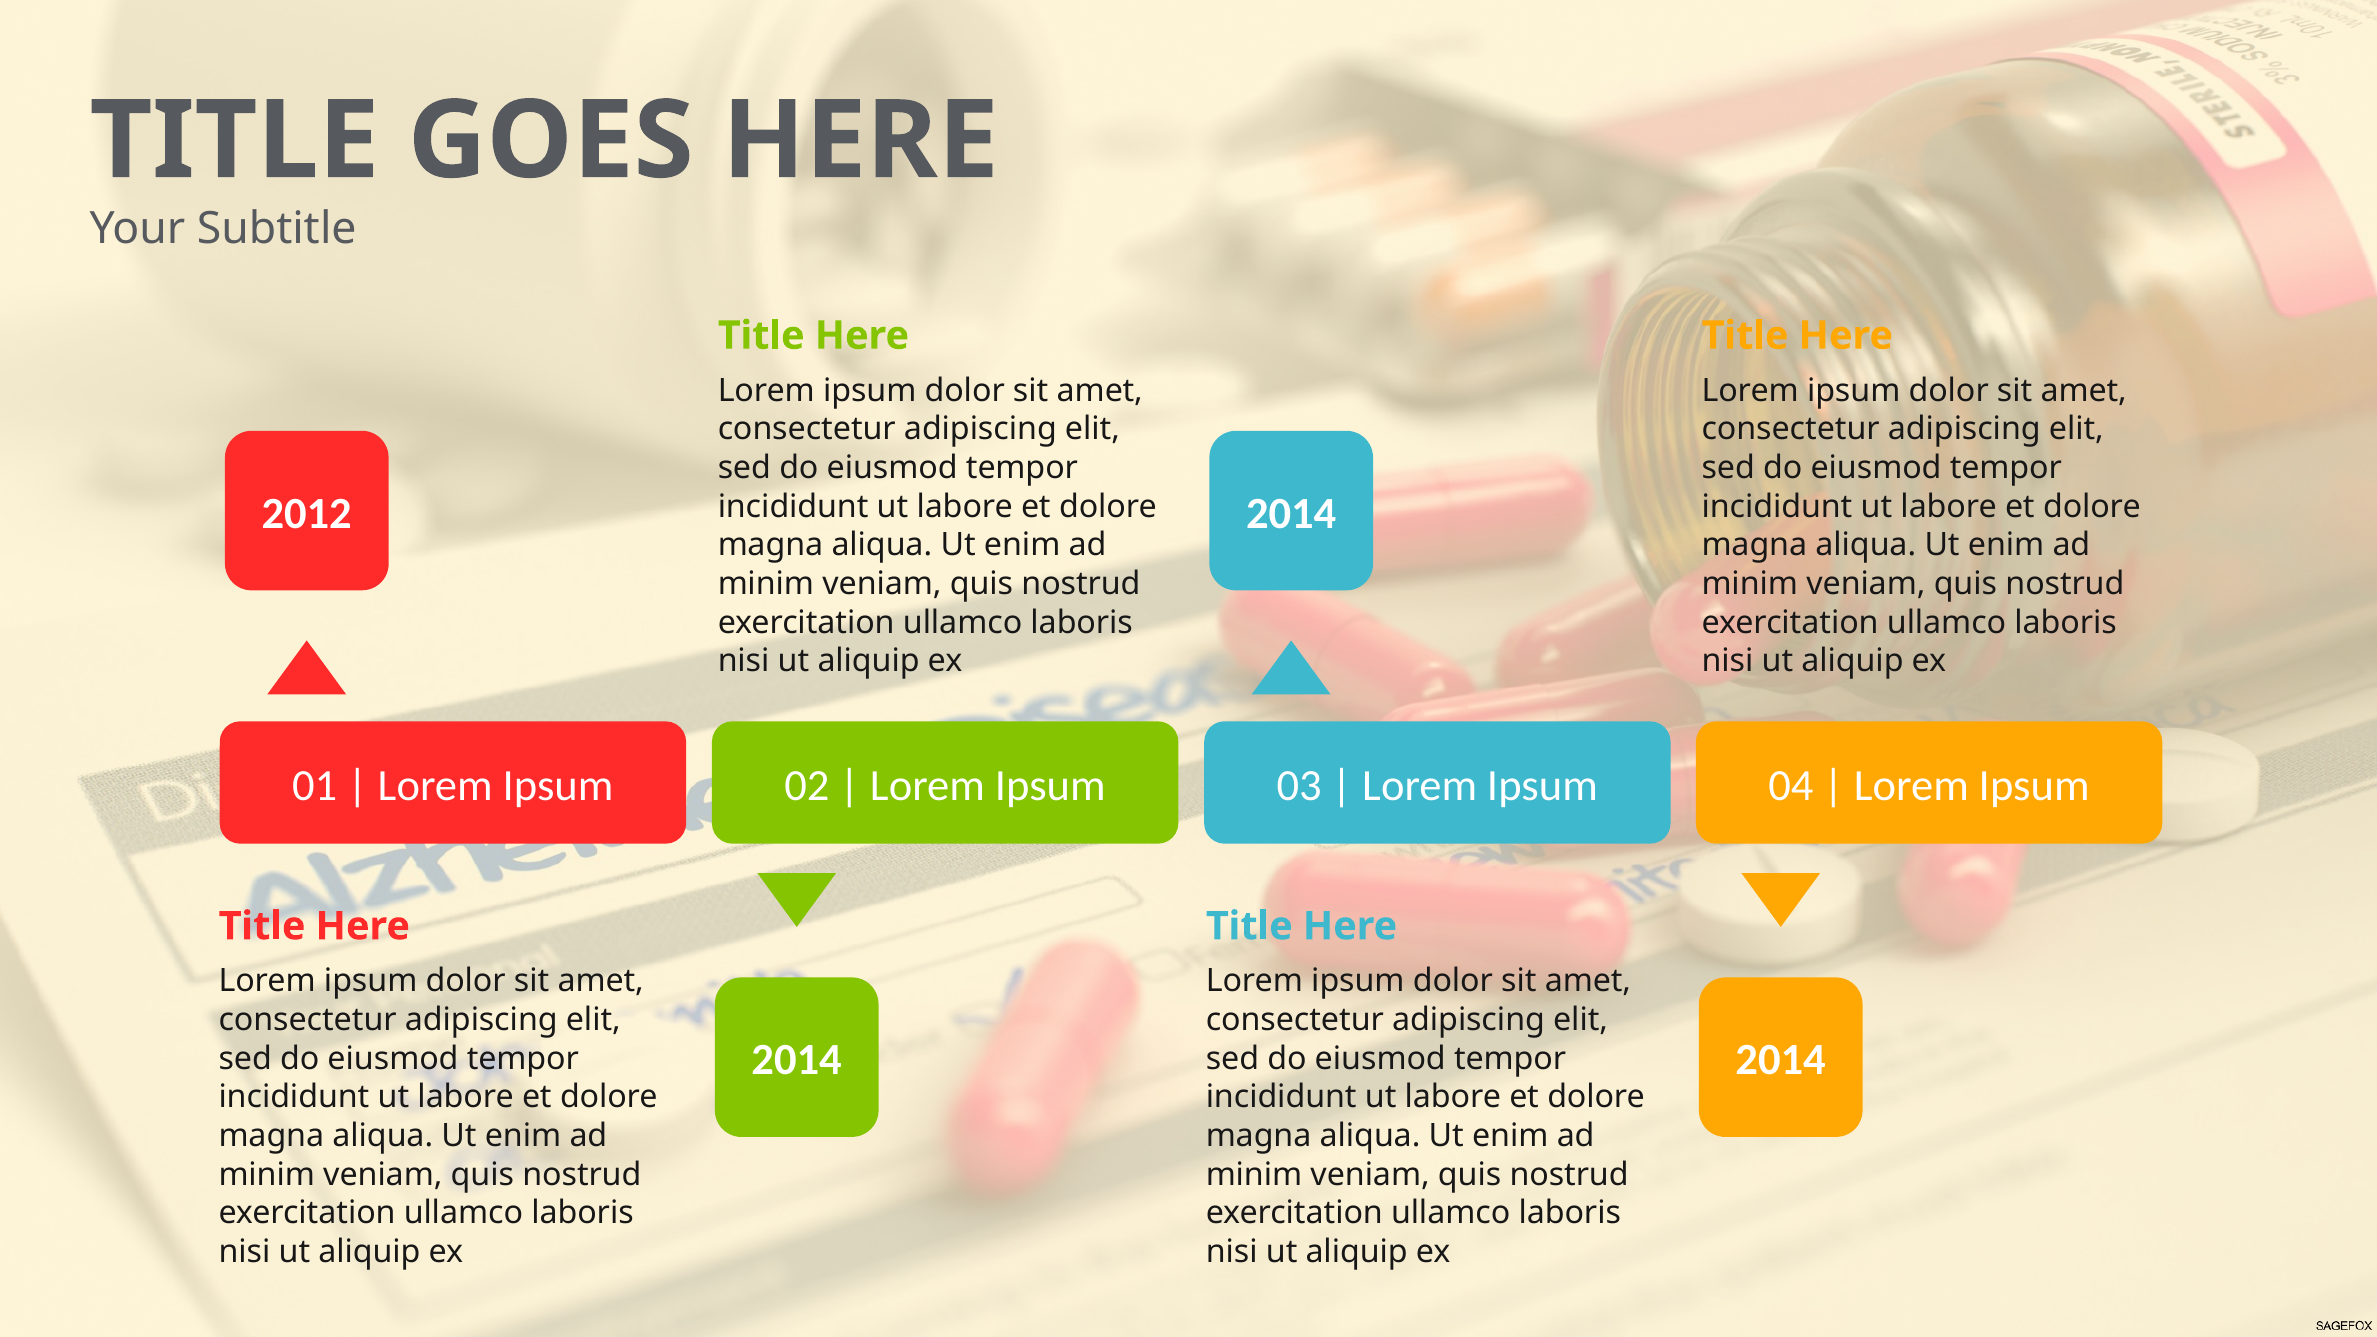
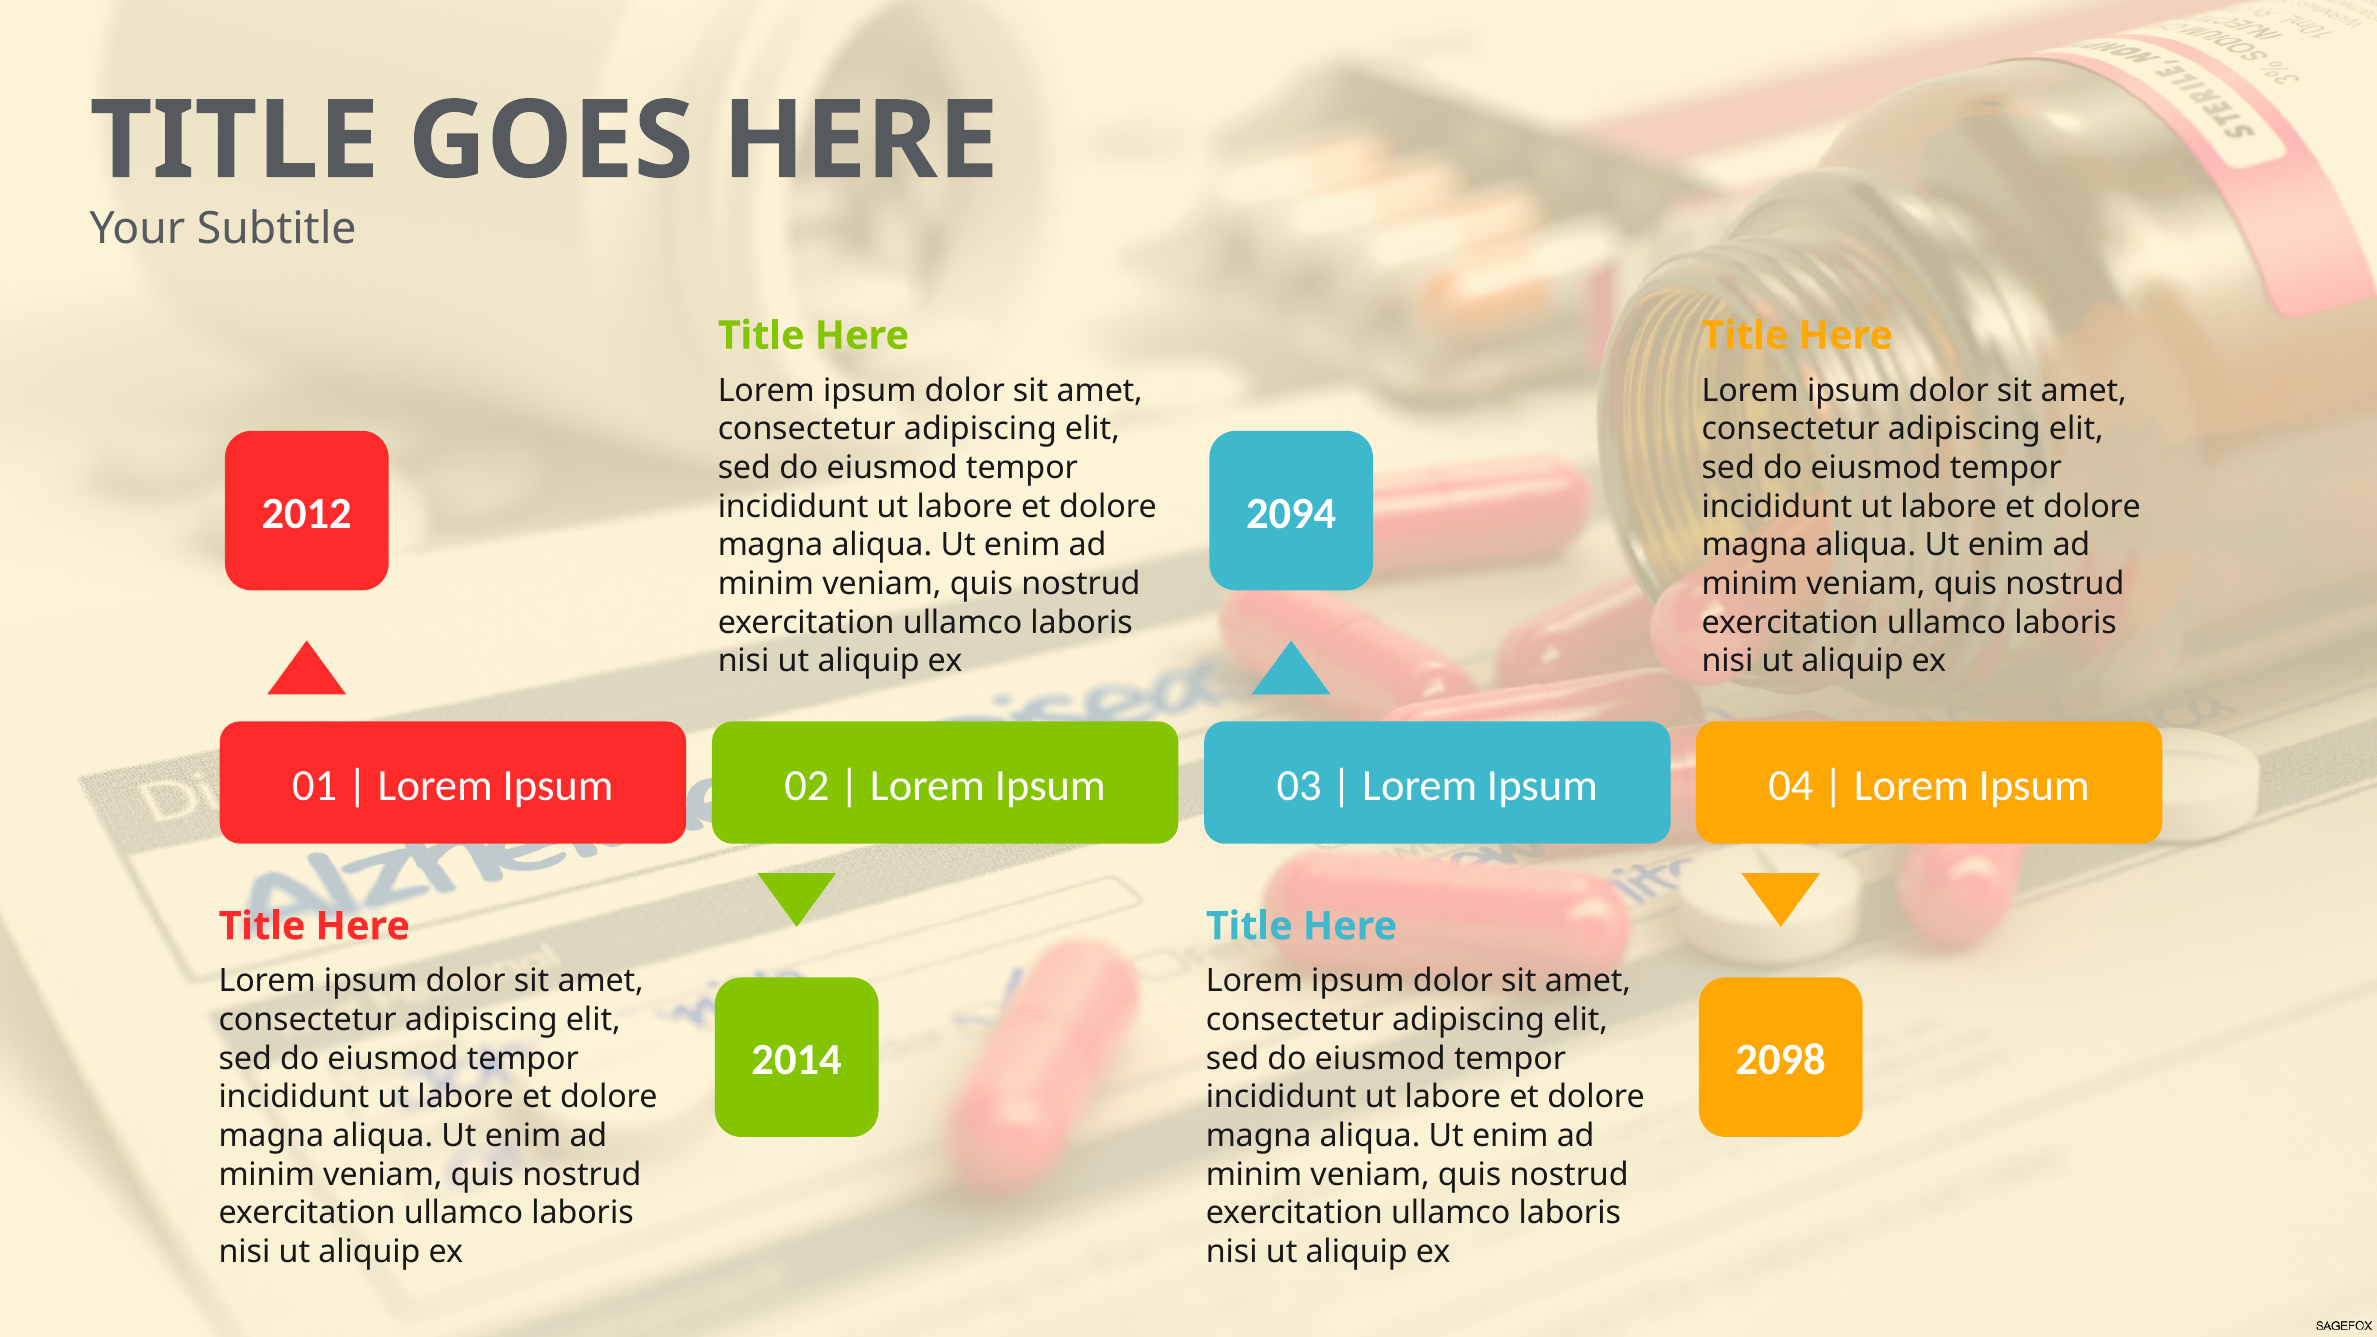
2014: 2014 -> 2094 (1291, 514)
2014: 2014 -> 2098 (1781, 1060)
